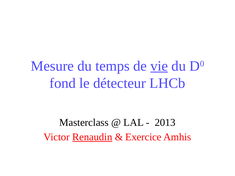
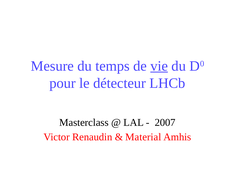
fond: fond -> pour (63, 83)
2013: 2013 -> 2007 (165, 123)
Renaudin underline: present -> none (92, 137)
Exercice: Exercice -> Material (143, 137)
